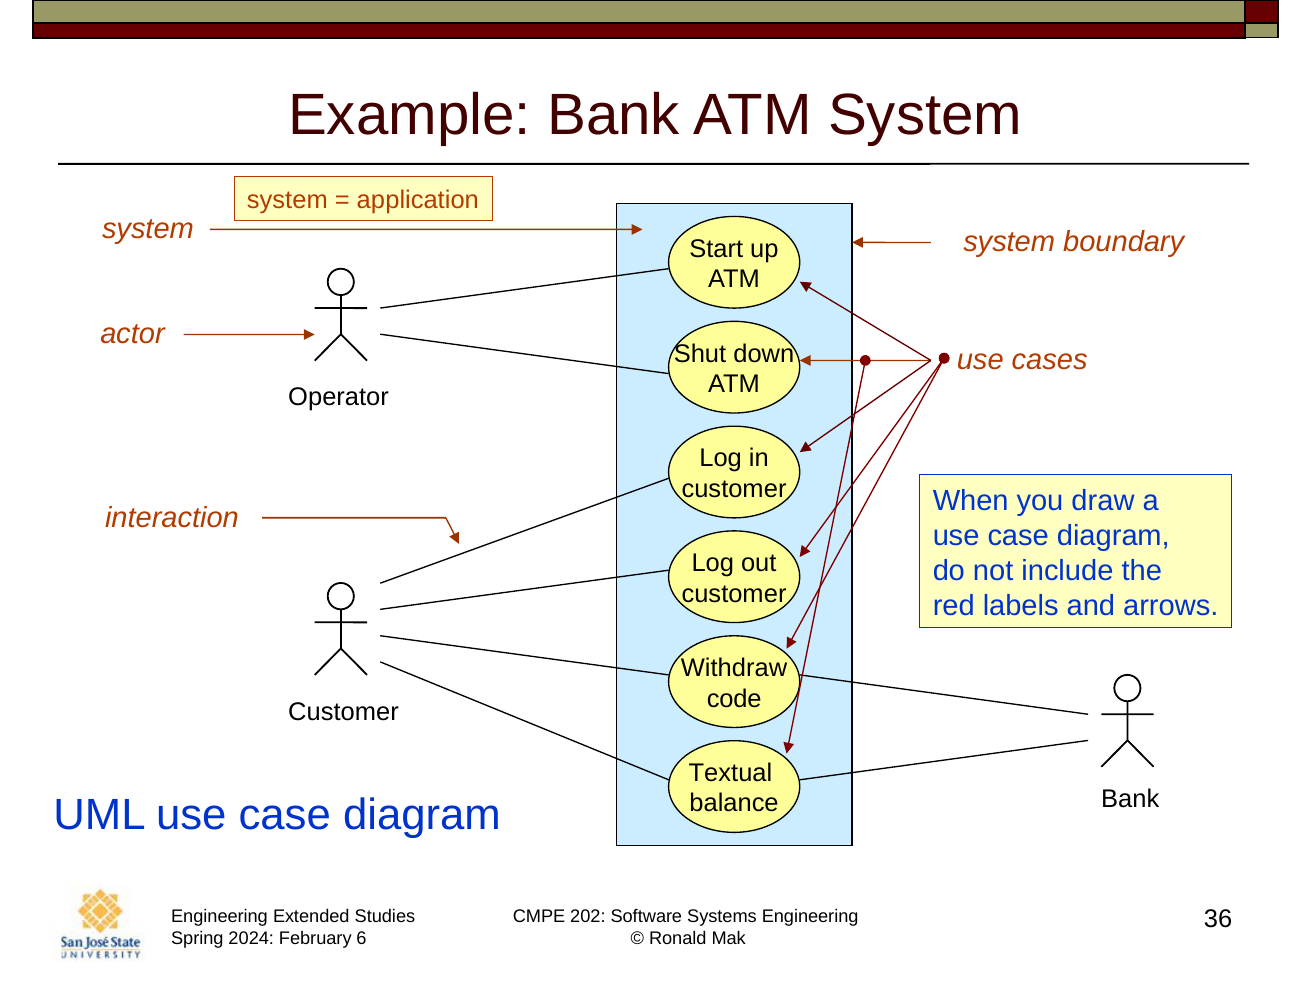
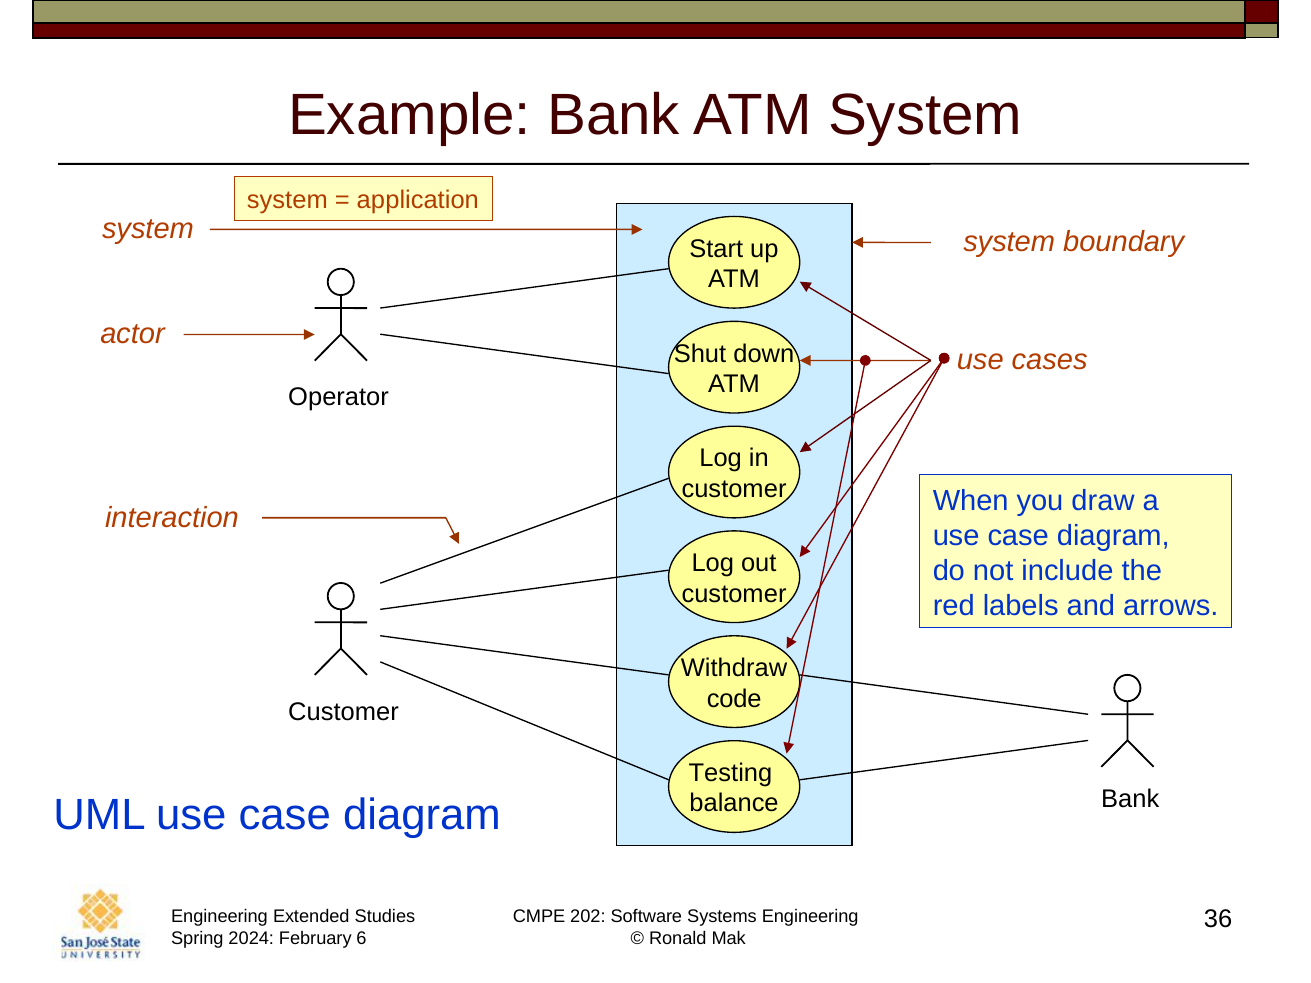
Textual: Textual -> Testing (730, 773)
